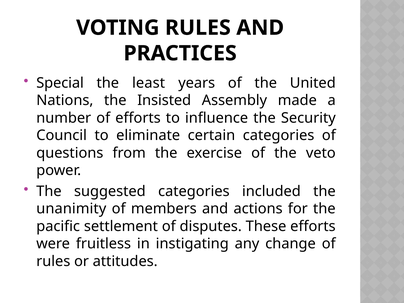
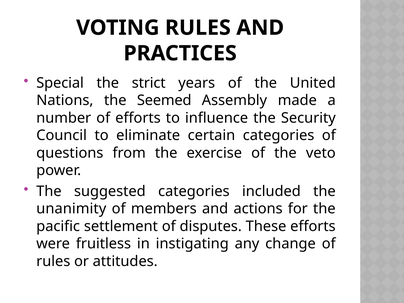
least: least -> strict (149, 83)
Insisted: Insisted -> Seemed (164, 100)
